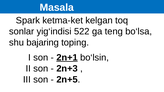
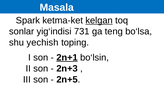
kelgan underline: none -> present (99, 20)
522: 522 -> 731 (82, 32)
bajaring: bajaring -> yechish (43, 43)
